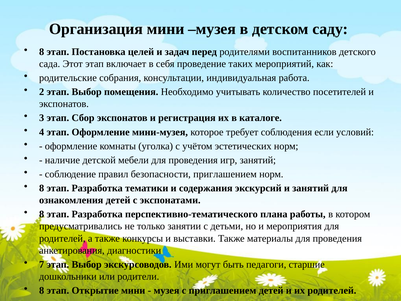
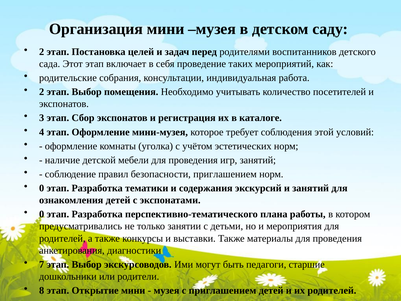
8: 8 -> 2 (42, 52)
если: если -> этой (324, 132)
8: 8 -> 0 (42, 188)
8: 8 -> 0 (42, 214)
